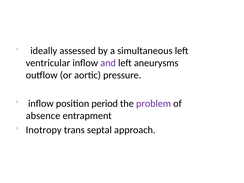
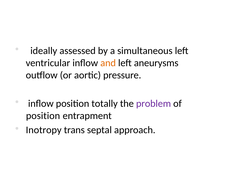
and colour: purple -> orange (108, 63)
period: period -> totally (105, 104)
absence: absence -> position (43, 116)
